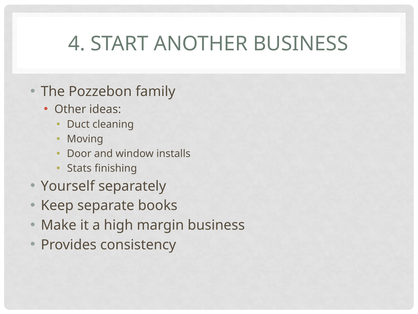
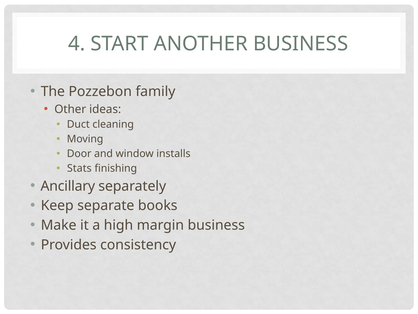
Yourself: Yourself -> Ancillary (68, 186)
